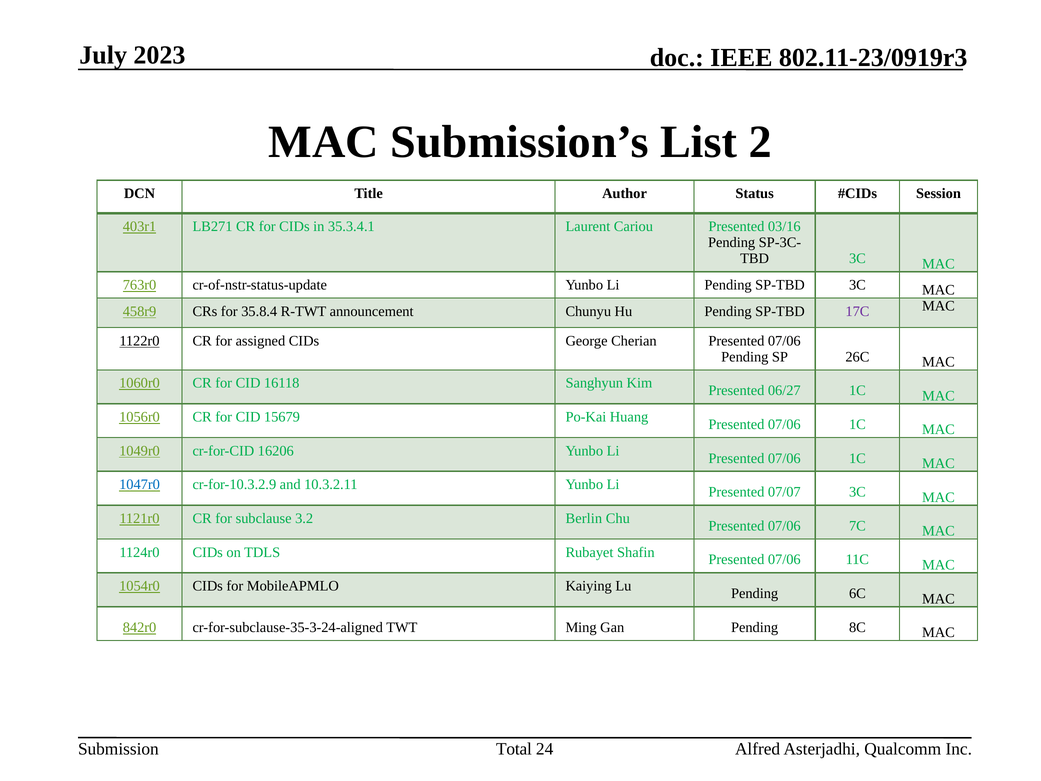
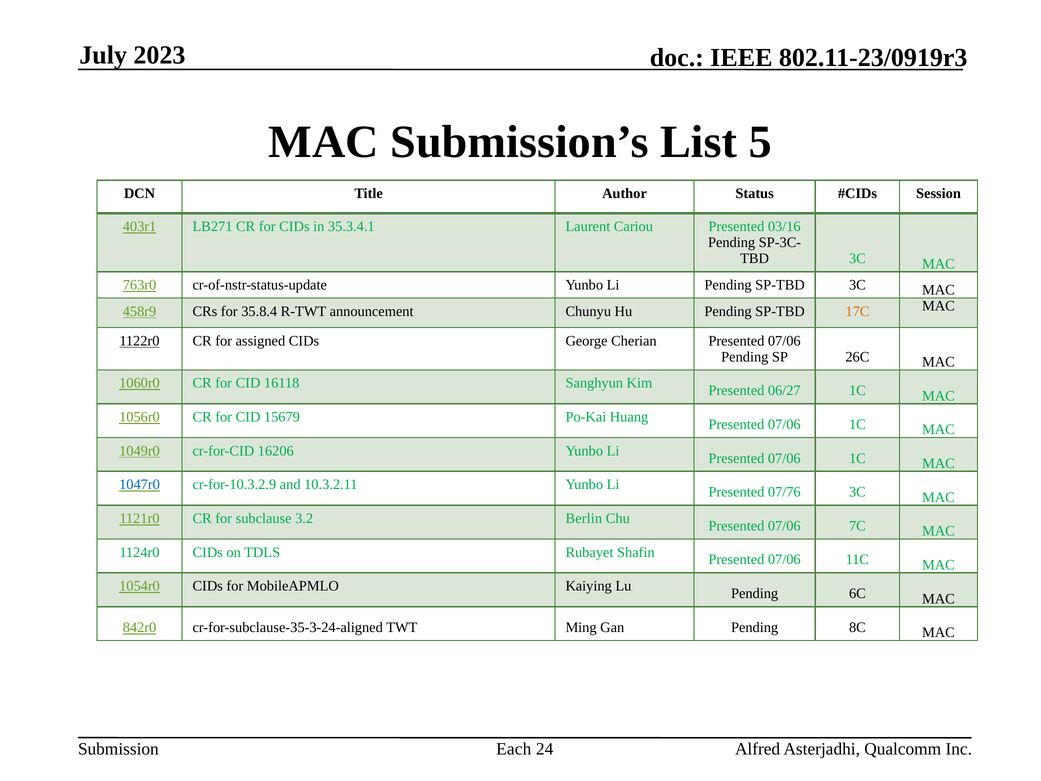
2: 2 -> 5 (760, 142)
17C colour: purple -> orange (857, 311)
07/07: 07/07 -> 07/76 (784, 492)
Total: Total -> Each (514, 749)
